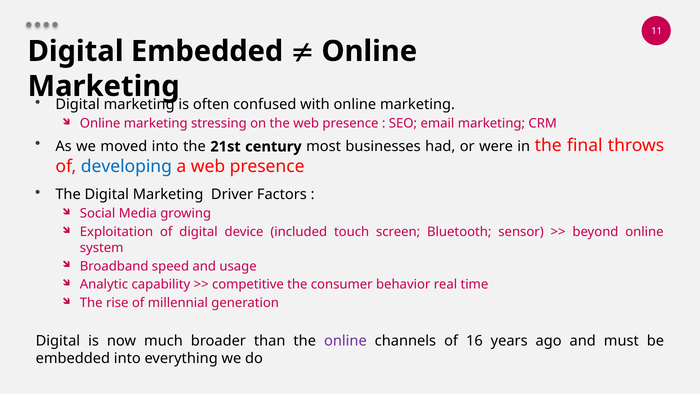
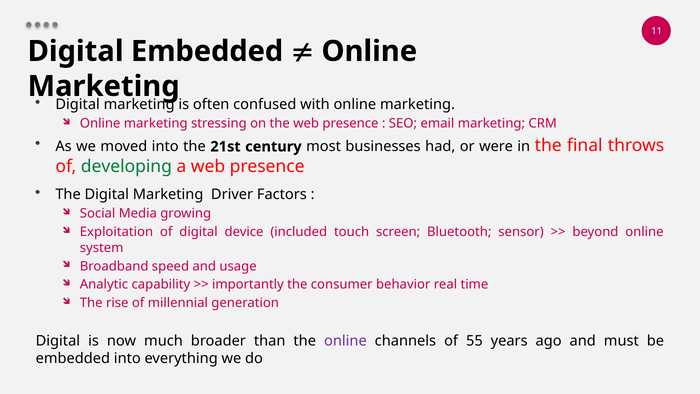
developing colour: blue -> green (126, 167)
competitive: competitive -> importantly (248, 284)
16: 16 -> 55 (474, 341)
